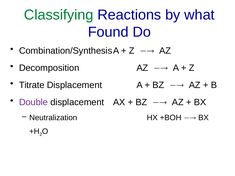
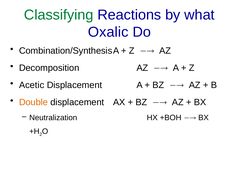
Found: Found -> Oxalic (108, 32)
Titrate: Titrate -> Acetic (32, 85)
Double colour: purple -> orange (33, 102)
